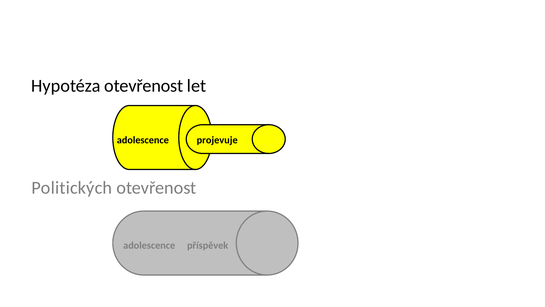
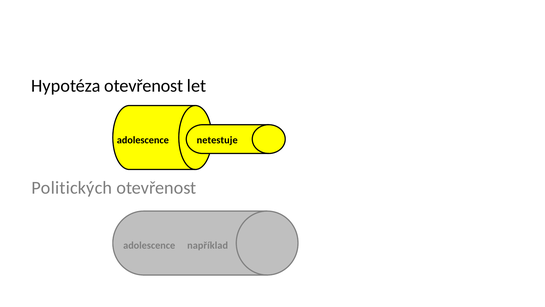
projevuje: projevuje -> netestuje (217, 140)
příspěvek: příspěvek -> například (208, 245)
